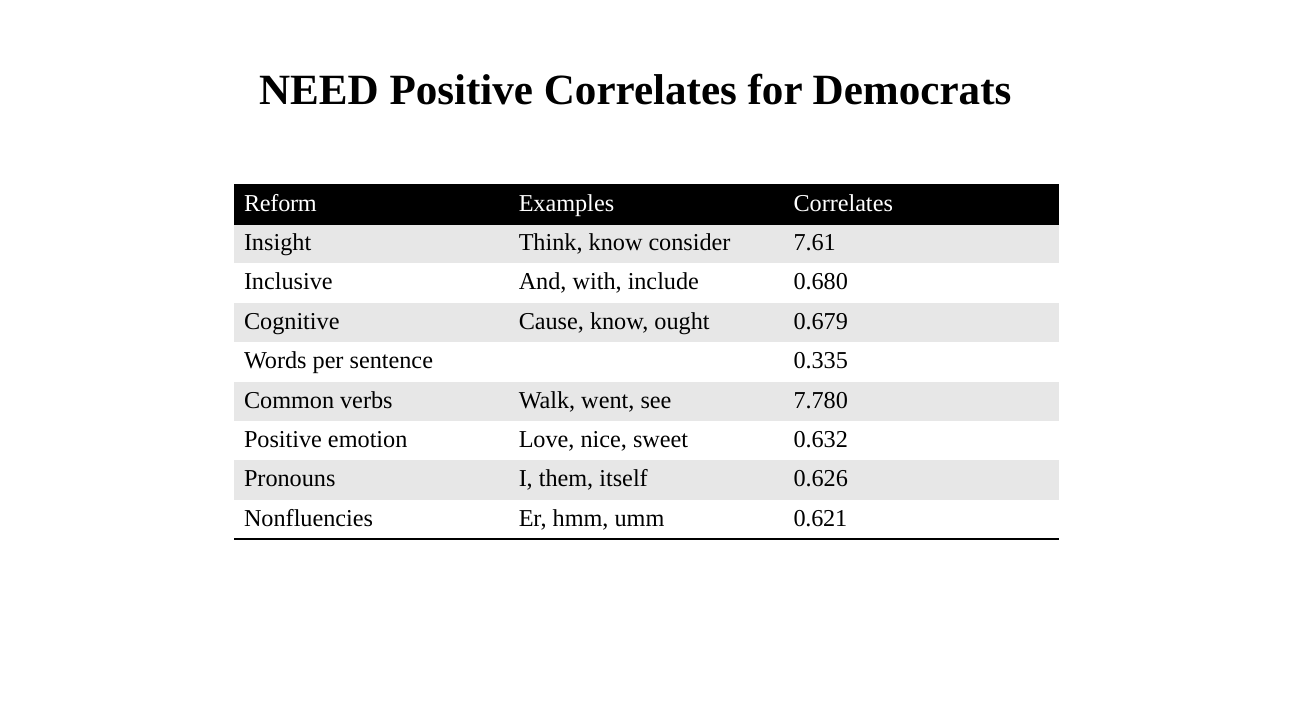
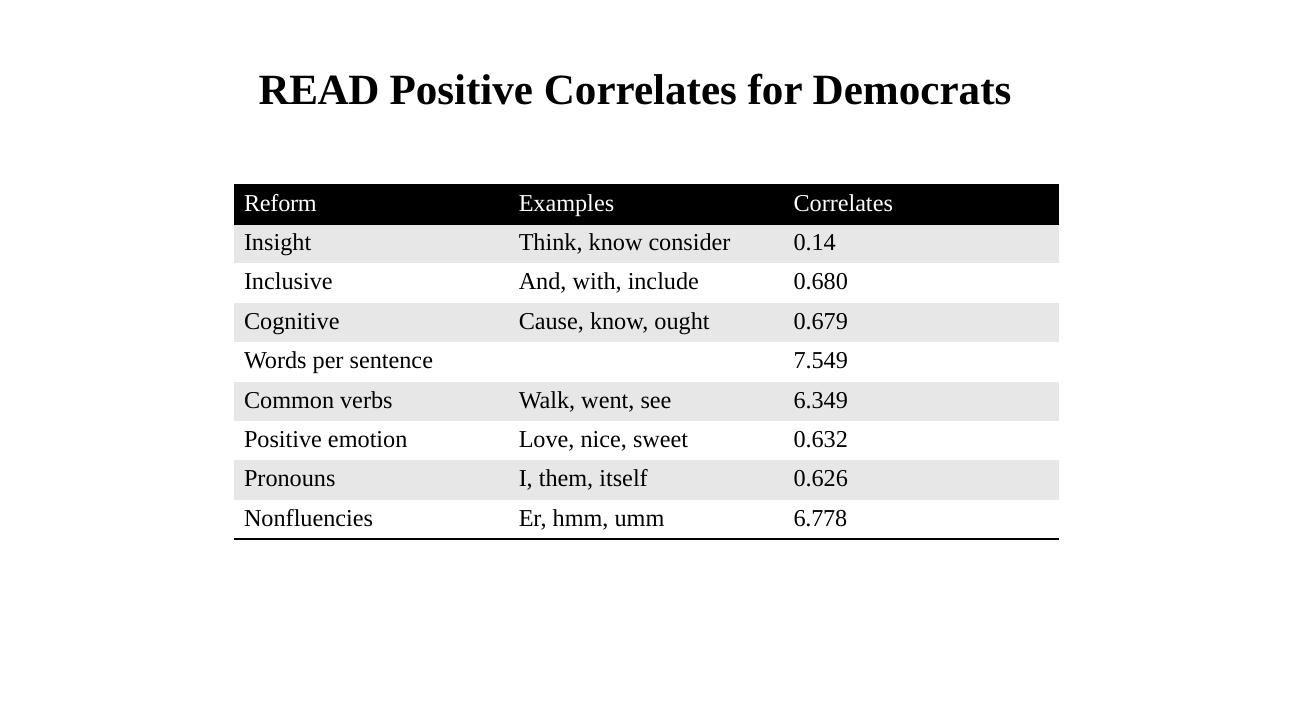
NEED: NEED -> READ (319, 90)
7.61: 7.61 -> 0.14 (815, 242)
0.335: 0.335 -> 7.549 (821, 360)
7.780: 7.780 -> 6.349 (821, 400)
0.621: 0.621 -> 6.778 (820, 518)
